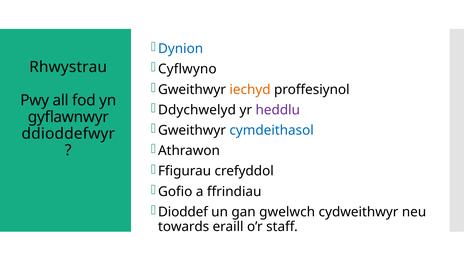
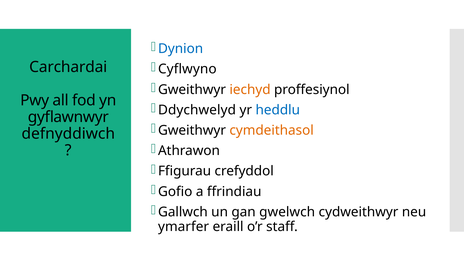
Rhwystrau: Rhwystrau -> Carchardai (68, 67)
heddlu colour: purple -> blue (278, 110)
cymdeithasol colour: blue -> orange (272, 130)
ddioddefwyr: ddioddefwyr -> defnyddiwch (68, 134)
Dioddef: Dioddef -> Gallwch (183, 212)
towards: towards -> ymarfer (184, 227)
